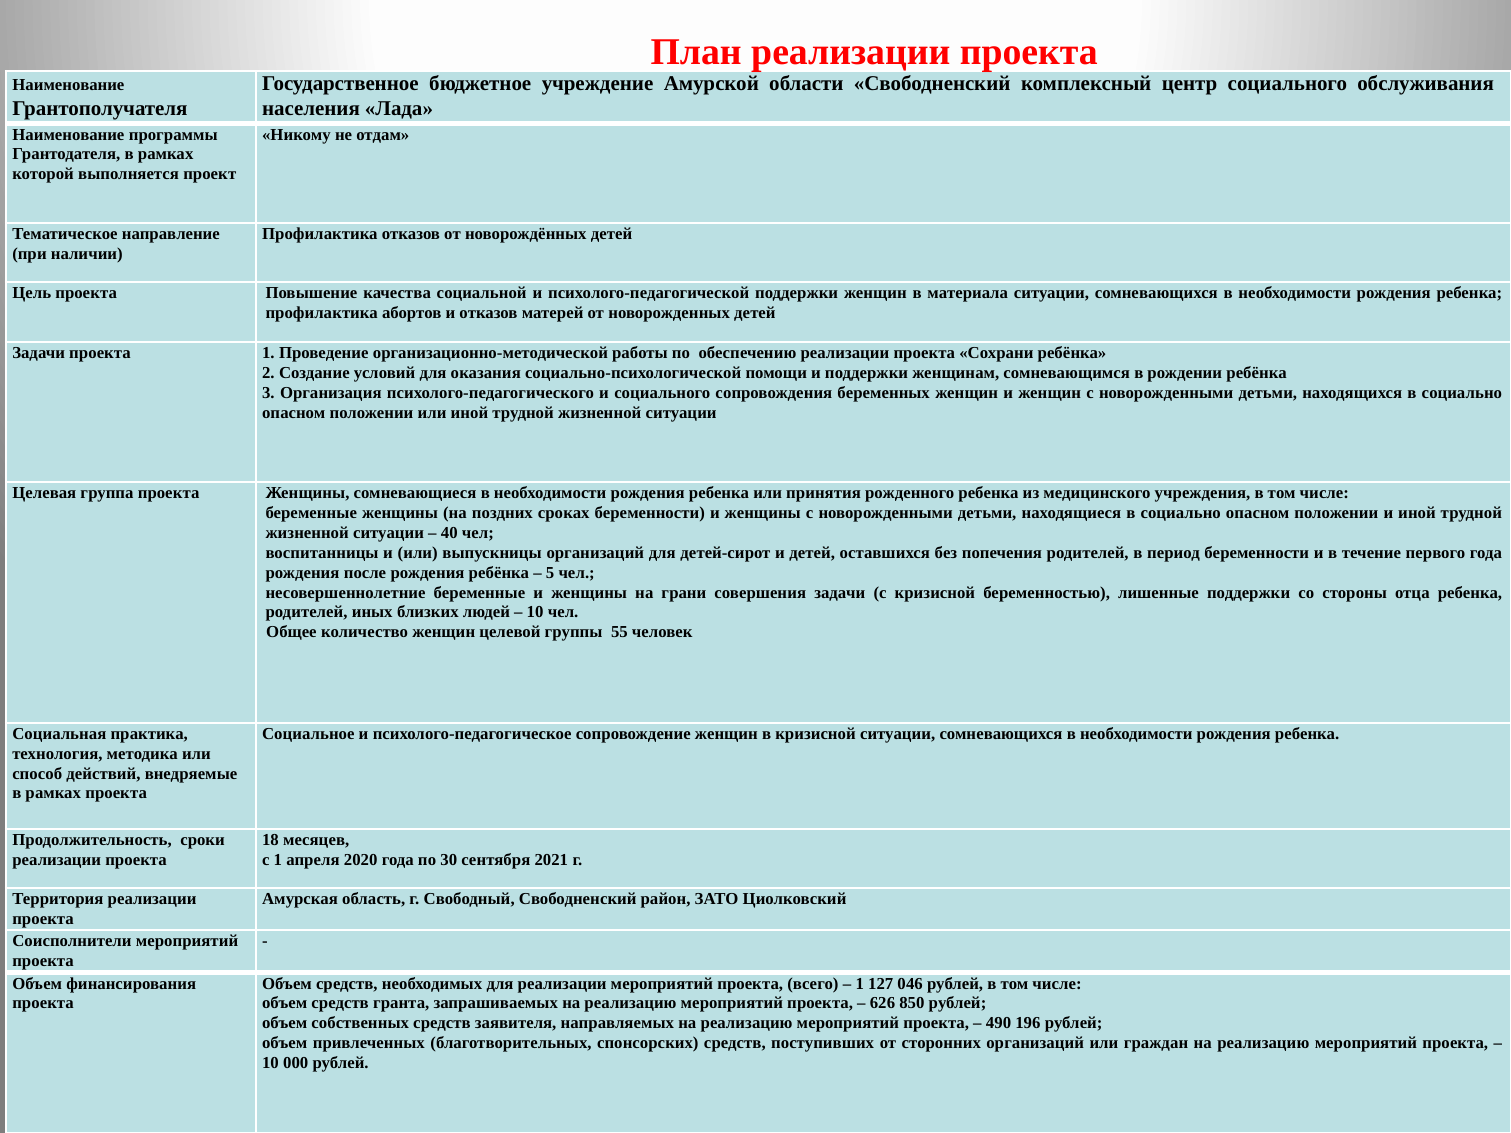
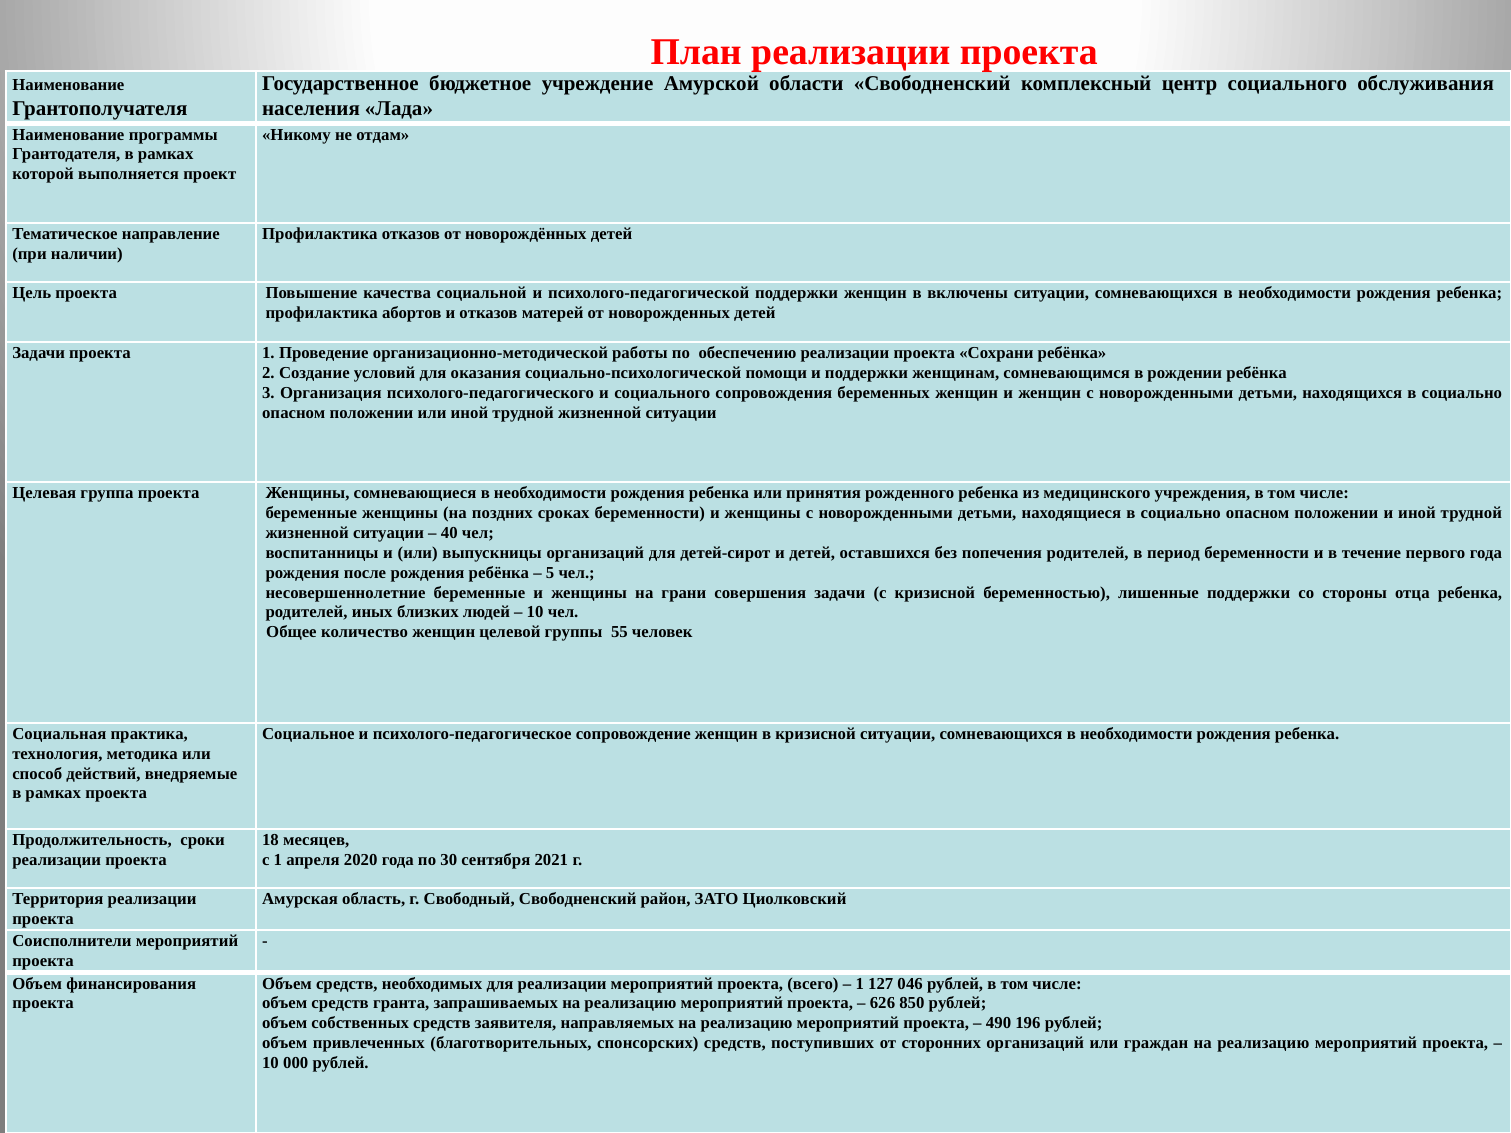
материала: материала -> включены (968, 293)
